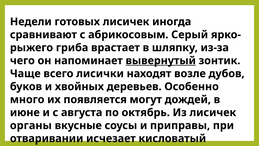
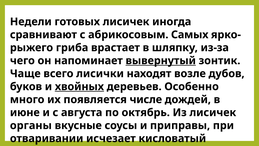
Серый: Серый -> Самых (190, 35)
хвойных underline: none -> present (79, 86)
могут: могут -> числе (146, 99)
